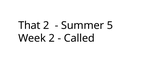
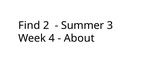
That: That -> Find (29, 26)
5: 5 -> 3 (110, 26)
Week 2: 2 -> 4 (52, 38)
Called: Called -> About (79, 38)
